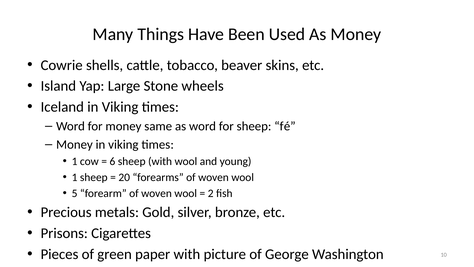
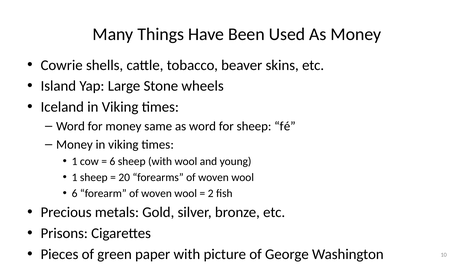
5: 5 -> 6 (75, 193)
